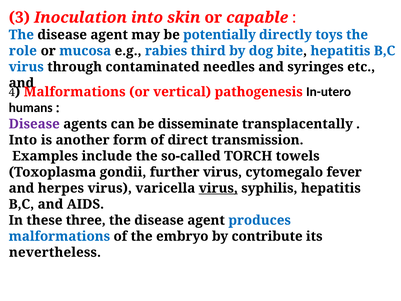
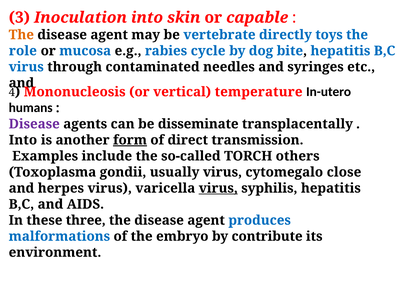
The colour: blue -> orange (21, 35)
potentially: potentially -> vertebrate (219, 35)
third: third -> cycle (208, 51)
Malformations: Malformations -> Mononucleosis (75, 92)
pathogenesis: pathogenesis -> temperature (259, 92)
form underline: none -> present (130, 140)
towels: towels -> others (298, 156)
further: further -> usually (175, 172)
fever: fever -> close (344, 172)
nevertheless: nevertheless -> environment (55, 252)
